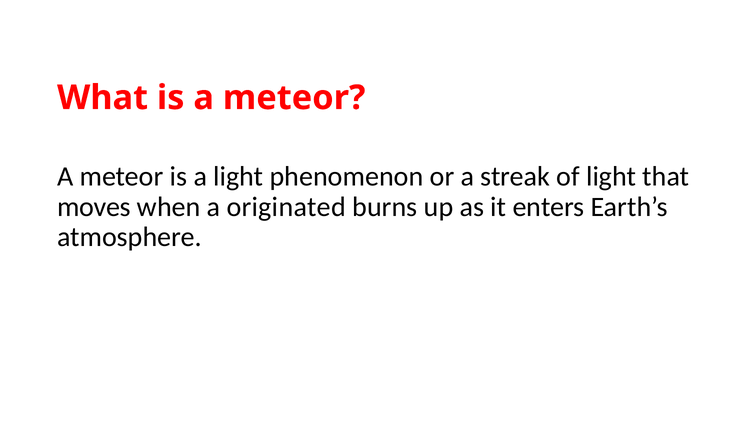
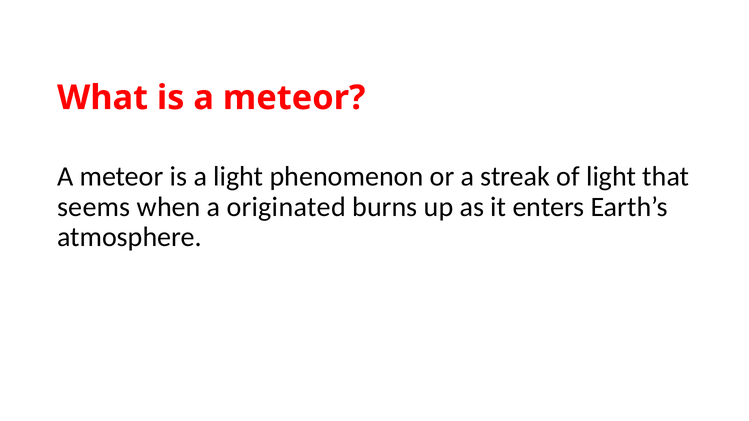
moves: moves -> seems (94, 207)
